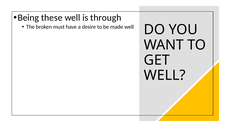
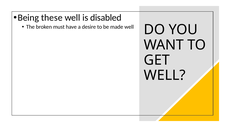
through: through -> disabled (106, 18)
